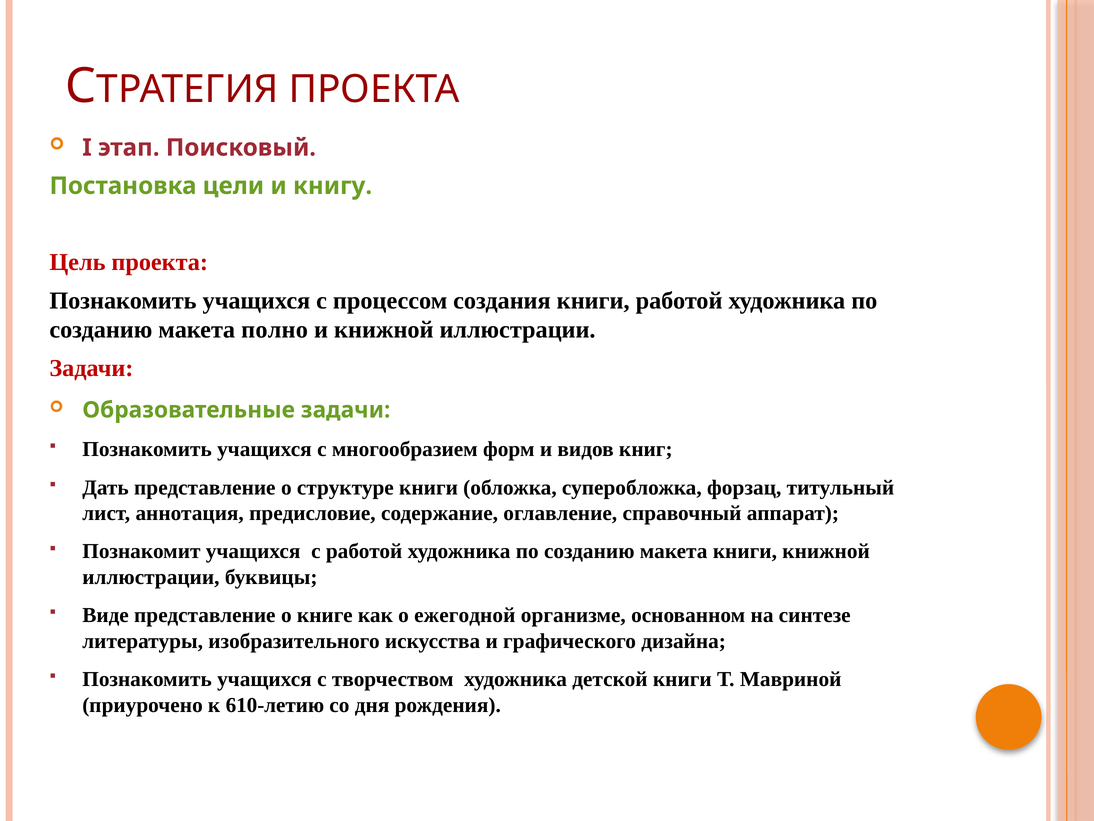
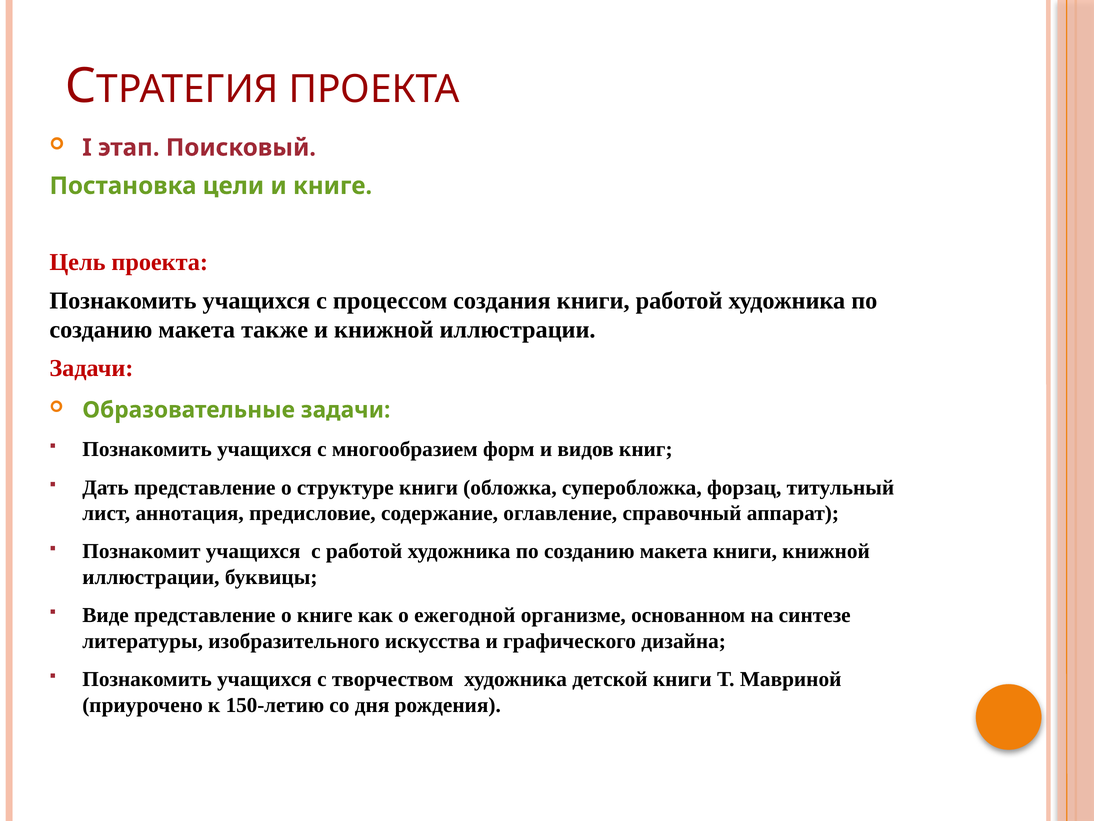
и книгу: книгу -> книге (333, 186)
полно: полно -> также (275, 330)
610-летию: 610-летию -> 150-летию (275, 705)
